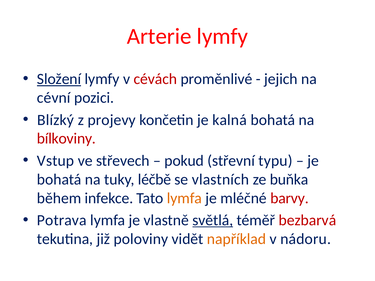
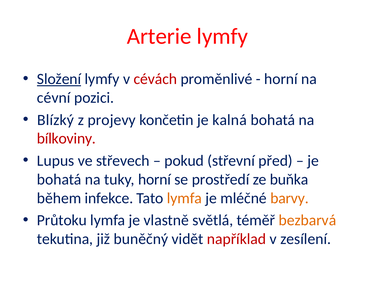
jejich: jejich -> horní (281, 79)
Vstup: Vstup -> Lupus (56, 161)
typu: typu -> před (276, 161)
tuky léčbě: léčbě -> horní (155, 180)
vlastních: vlastních -> prostředí (221, 180)
barvy colour: red -> orange (290, 198)
Potrava: Potrava -> Průtoku (62, 220)
světlá underline: present -> none (213, 220)
bezbarvá colour: red -> orange (307, 220)
poloviny: poloviny -> buněčný (141, 239)
například colour: orange -> red (237, 239)
nádoru: nádoru -> zesílení (306, 239)
